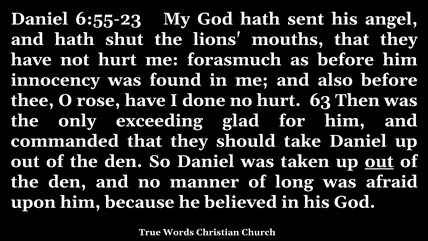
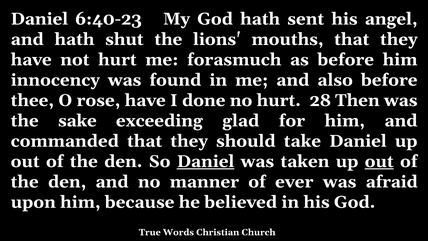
6:55-23: 6:55-23 -> 6:40-23 (109, 19)
63: 63 -> 28 (320, 100)
only: only -> sake (77, 121)
Daniel underline: none -> present (206, 161)
long: long -> ever (294, 182)
